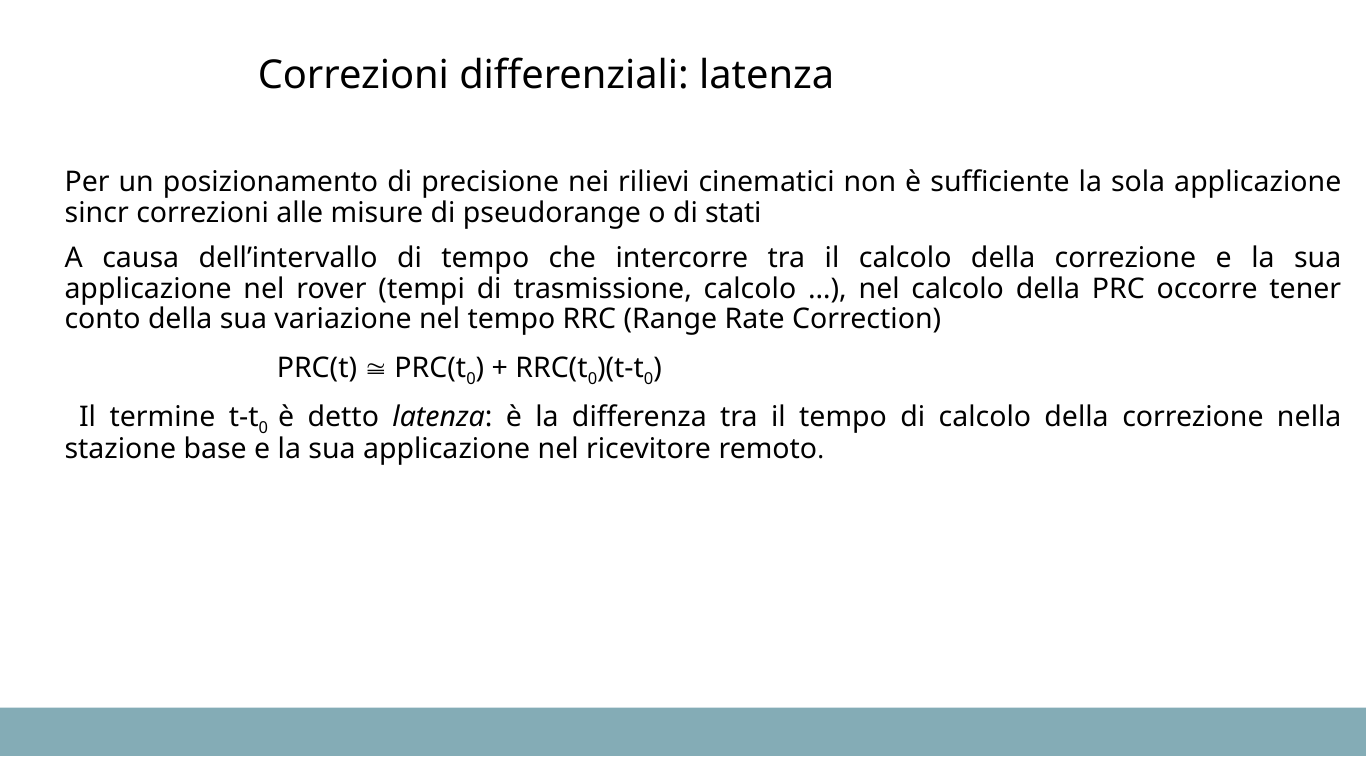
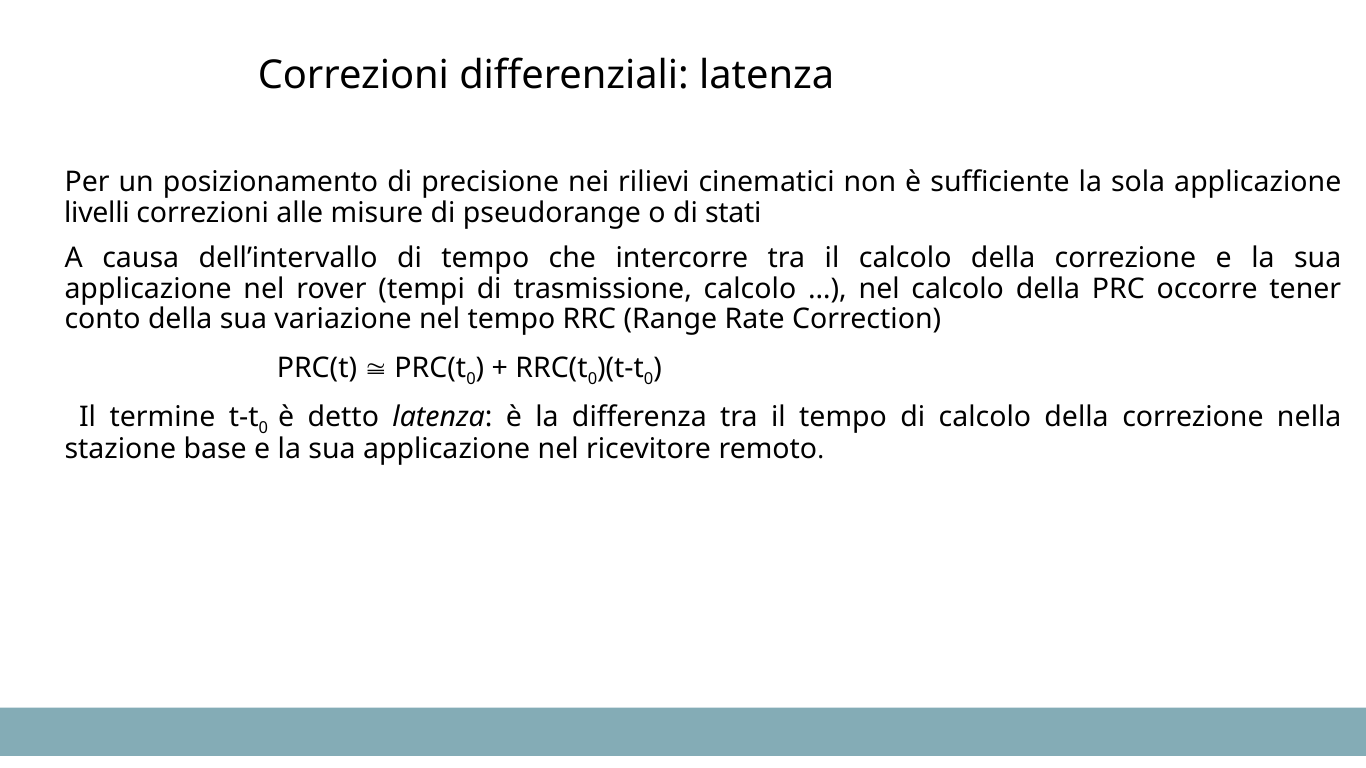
sincr: sincr -> livelli (97, 213)
